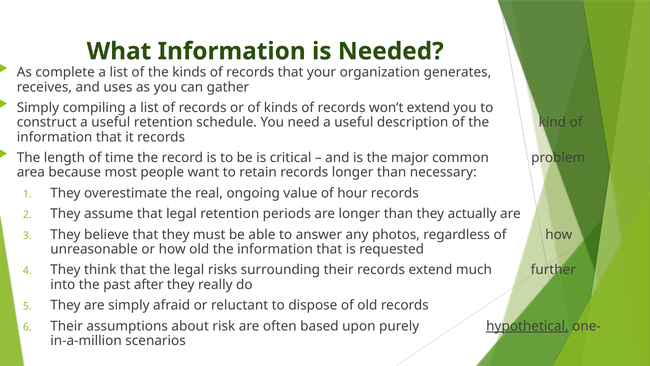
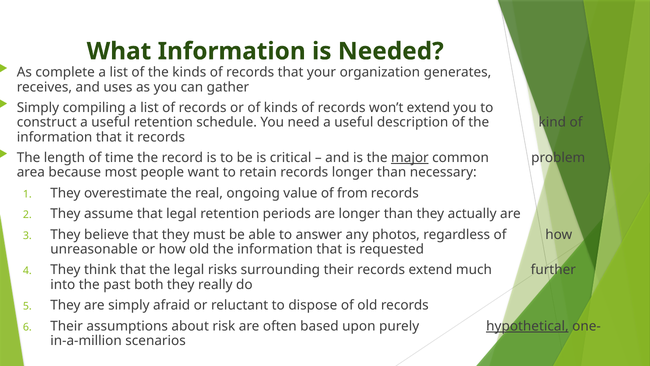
major underline: none -> present (410, 158)
hour: hour -> from (352, 193)
after: after -> both (149, 284)
